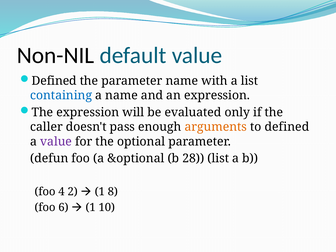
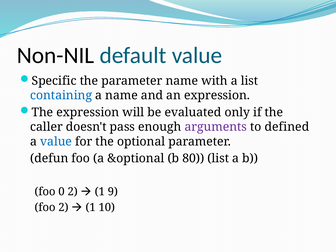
Defined: Defined -> Specific (54, 81)
arguments colour: orange -> purple (216, 127)
value colour: purple -> blue (56, 142)
28: 28 -> 80 (193, 158)
4: 4 -> 0 (61, 192)
8: 8 -> 9 (113, 192)
foo 6: 6 -> 2 (63, 207)
